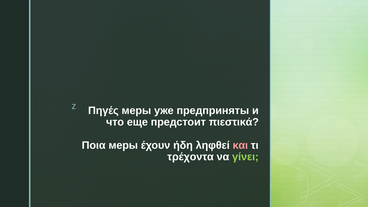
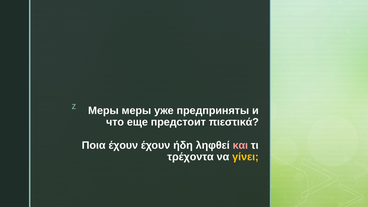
Πηγές: Πηγές -> Меры (103, 111)
Ποια меры: меры -> έχουν (123, 145)
γίνει colour: light green -> yellow (245, 157)
